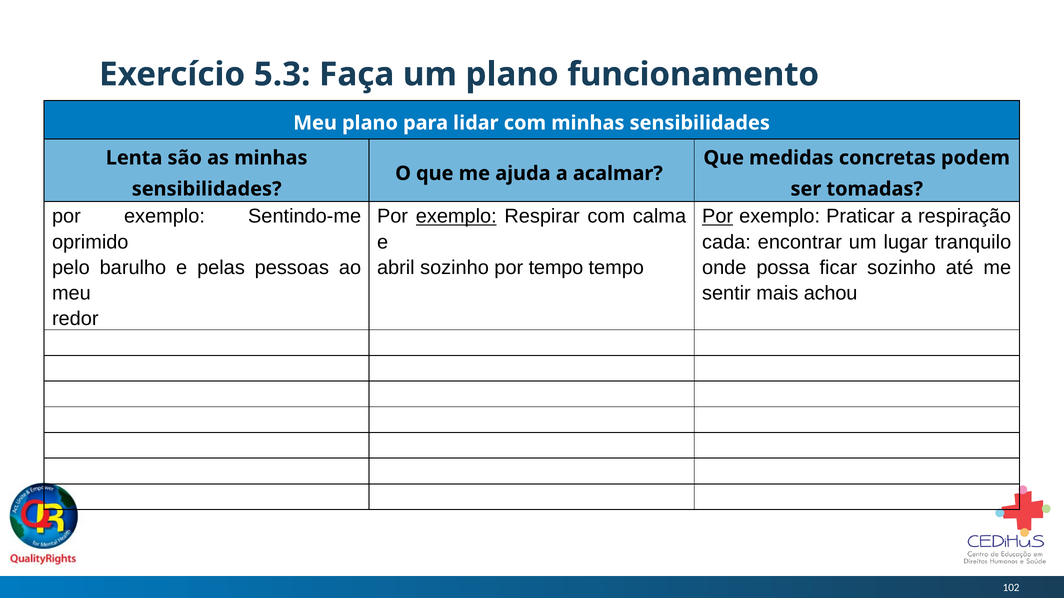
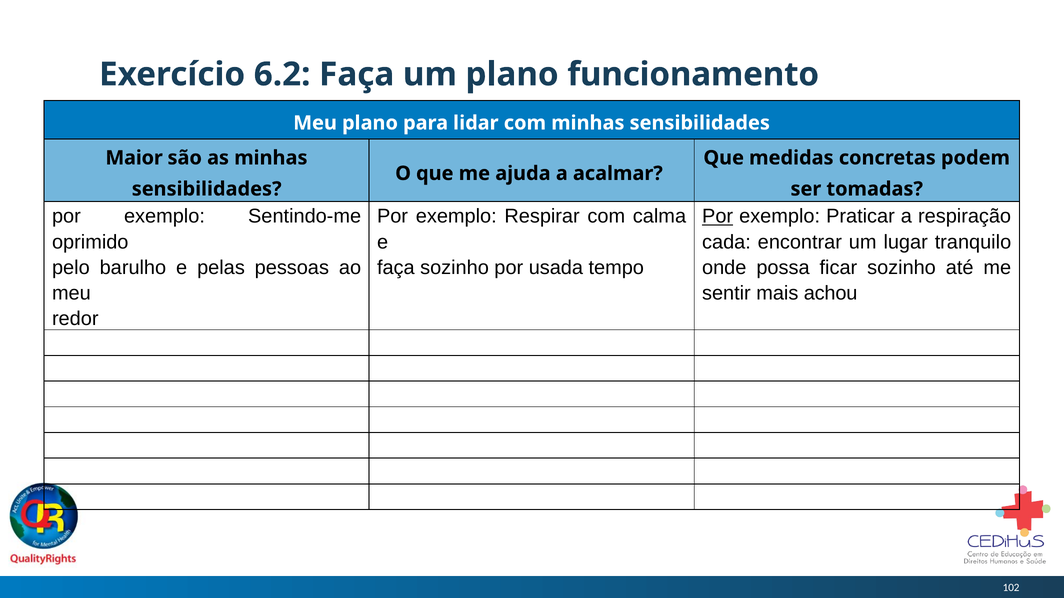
5.3: 5.3 -> 6.2 (282, 74)
Lenta: Lenta -> Maior (134, 158)
exemplo underline: present -> none (456, 216)
abril: abril -> faça (396, 268)
por tempo: tempo -> usada (556, 268)
